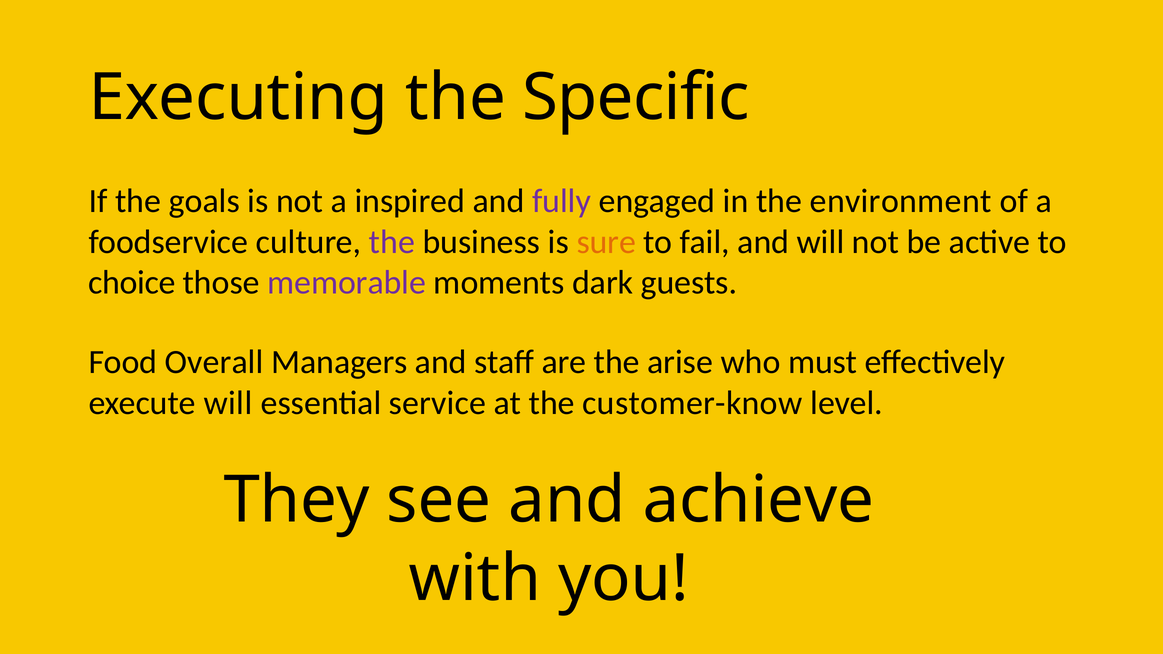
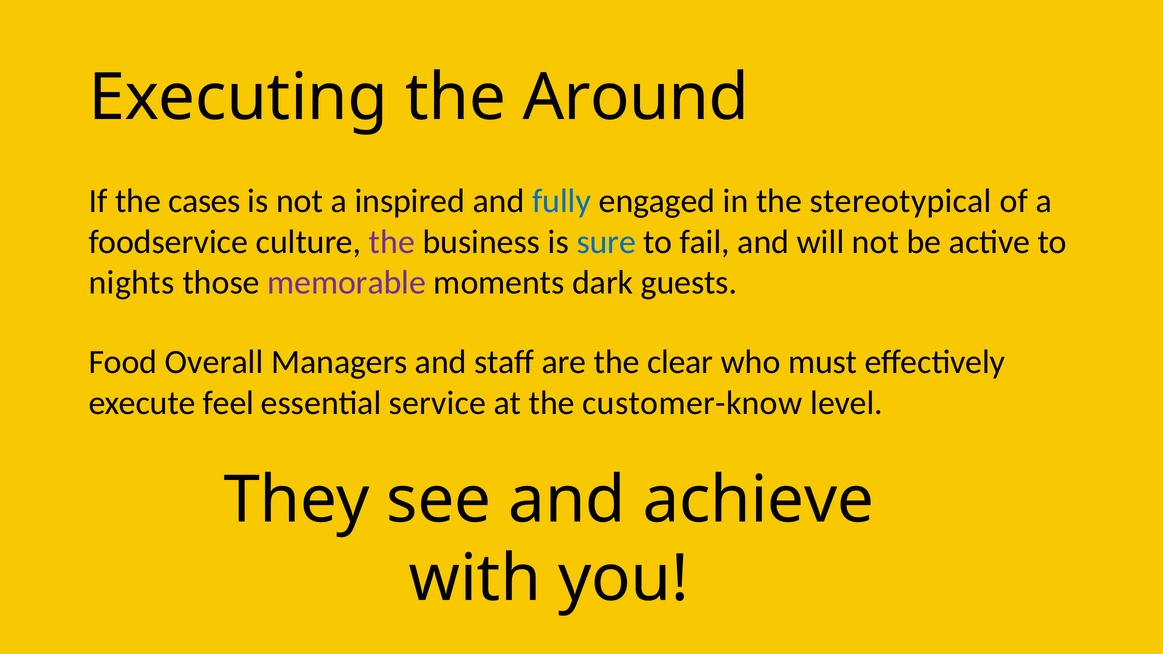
Specific: Specific -> Around (636, 98)
goals: goals -> cases (204, 201)
fully colour: purple -> blue (562, 201)
environment: environment -> stereotypical (901, 201)
sure colour: orange -> blue (606, 242)
choice: choice -> nights (132, 283)
arise: arise -> clear (680, 362)
execute will: will -> feel (228, 403)
